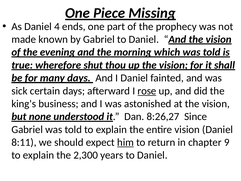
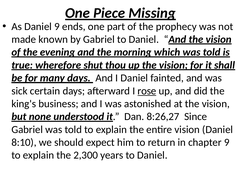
Daniel 4: 4 -> 9 (57, 26)
8:11: 8:11 -> 8:10 (24, 142)
him underline: present -> none (126, 142)
